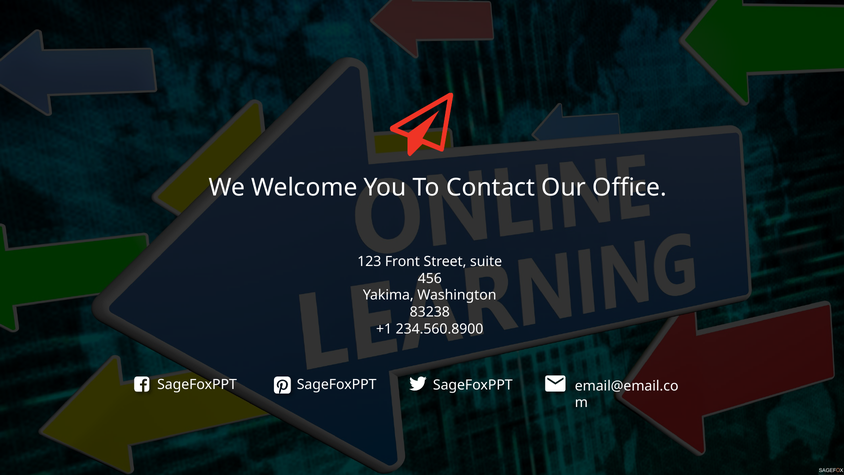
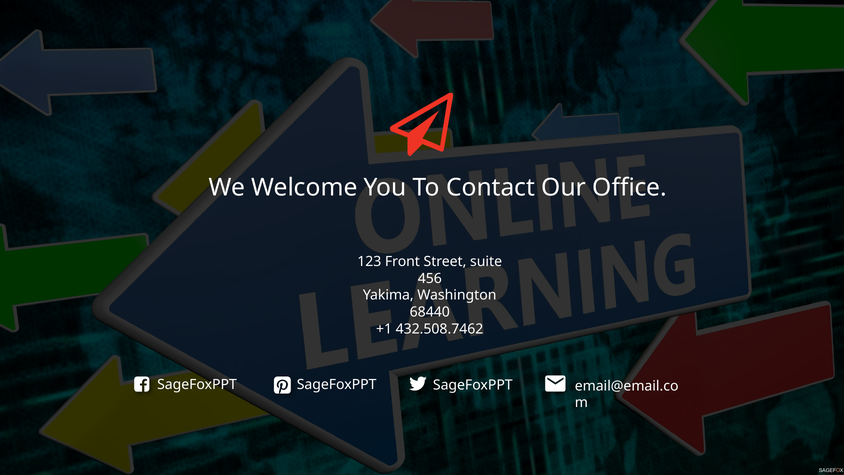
83238: 83238 -> 68440 (430, 312)
234.560.8900: 234.560.8900 -> 432.508.7462 (439, 329)
